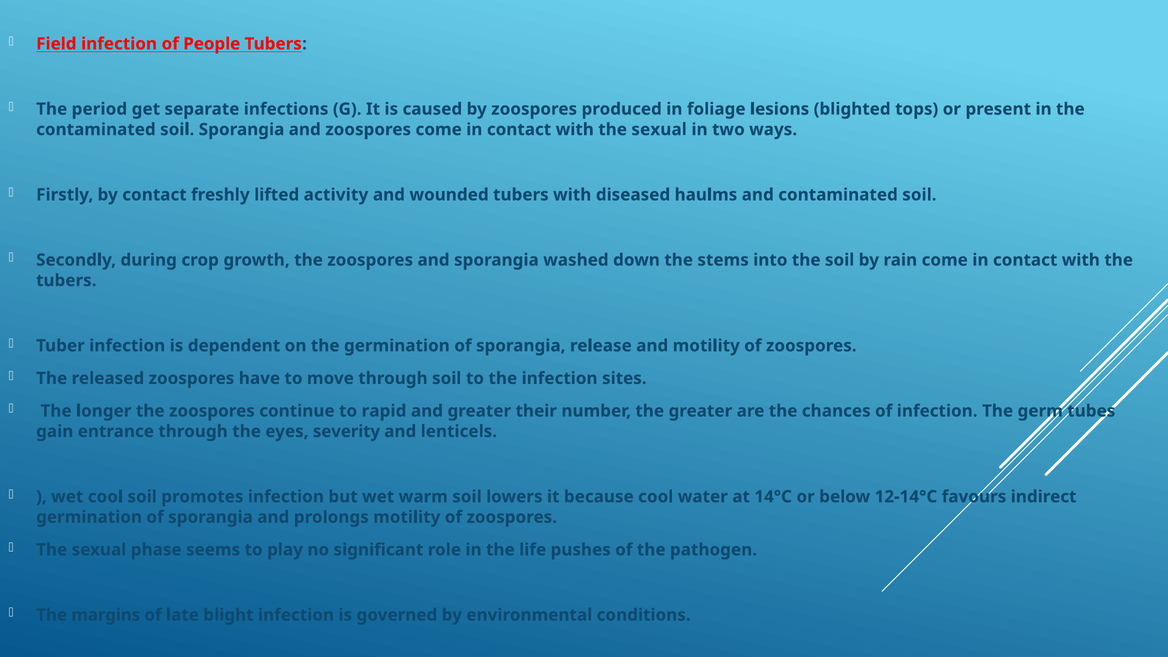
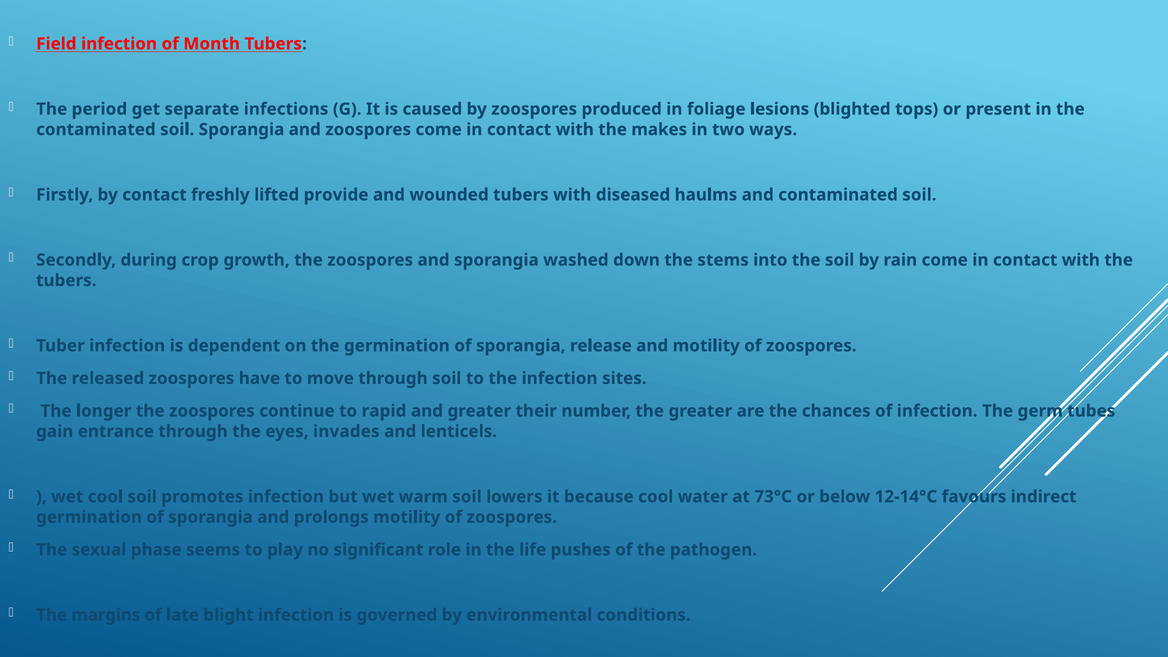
People: People -> Month (212, 44)
with the sexual: sexual -> makes (659, 130)
activity: activity -> provide (336, 195)
severity: severity -> invades (346, 431)
14°C: 14°C -> 73°C (773, 497)
